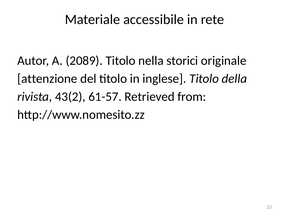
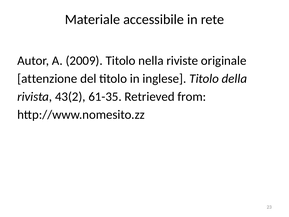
2089: 2089 -> 2009 (84, 61)
storici: storici -> riviste (182, 61)
61-57: 61-57 -> 61-35 (105, 97)
